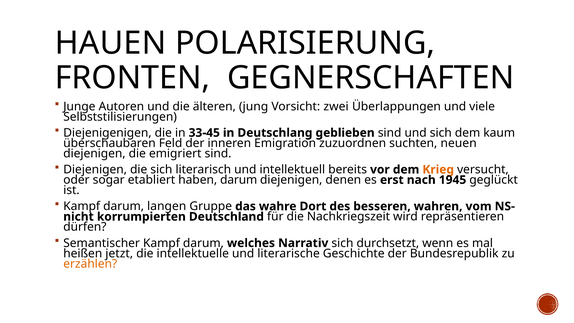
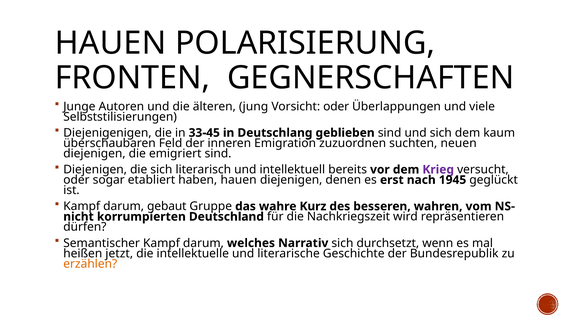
Vorsicht zwei: zwei -> oder (336, 106)
Krieg colour: orange -> purple (438, 170)
haben darum: darum -> hauen (239, 180)
langen: langen -> gebaut (167, 206)
Dort: Dort -> Kurz (313, 206)
